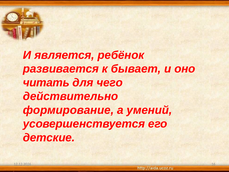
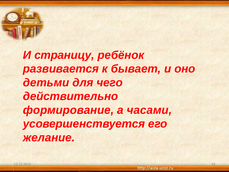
является: является -> страницу (64, 55)
читать: читать -> детьми (46, 82)
умений: умений -> часами (149, 110)
детские: детские -> желание (49, 137)
